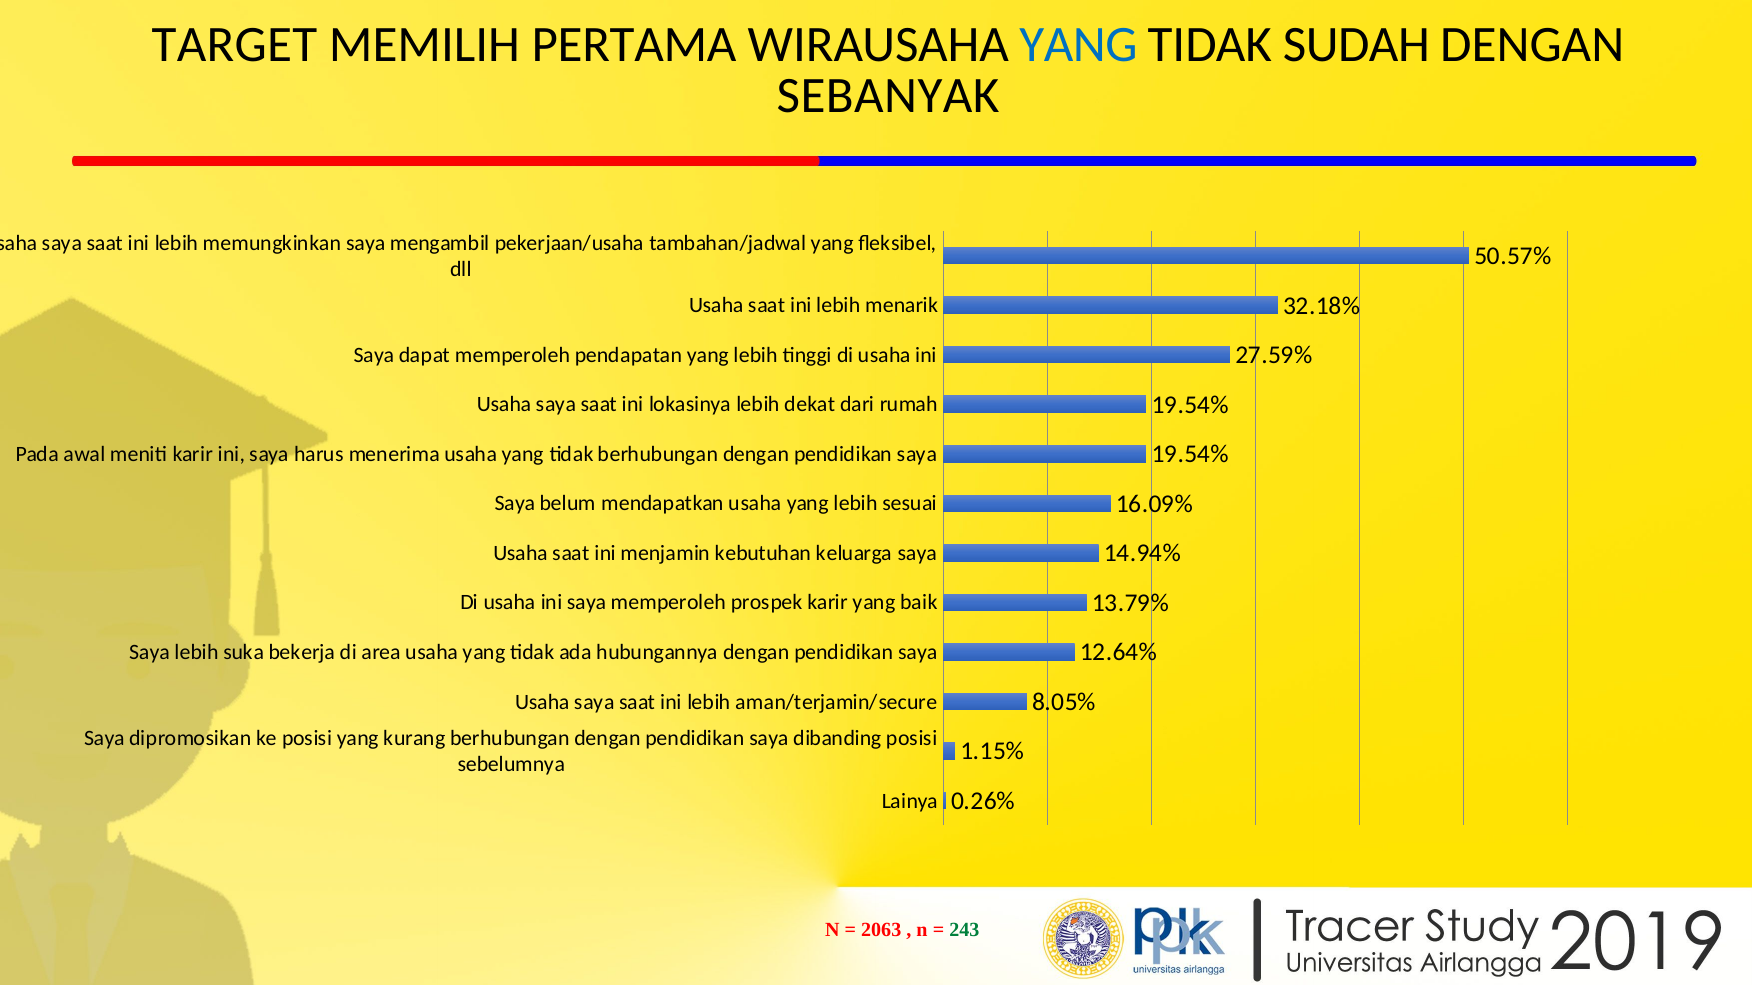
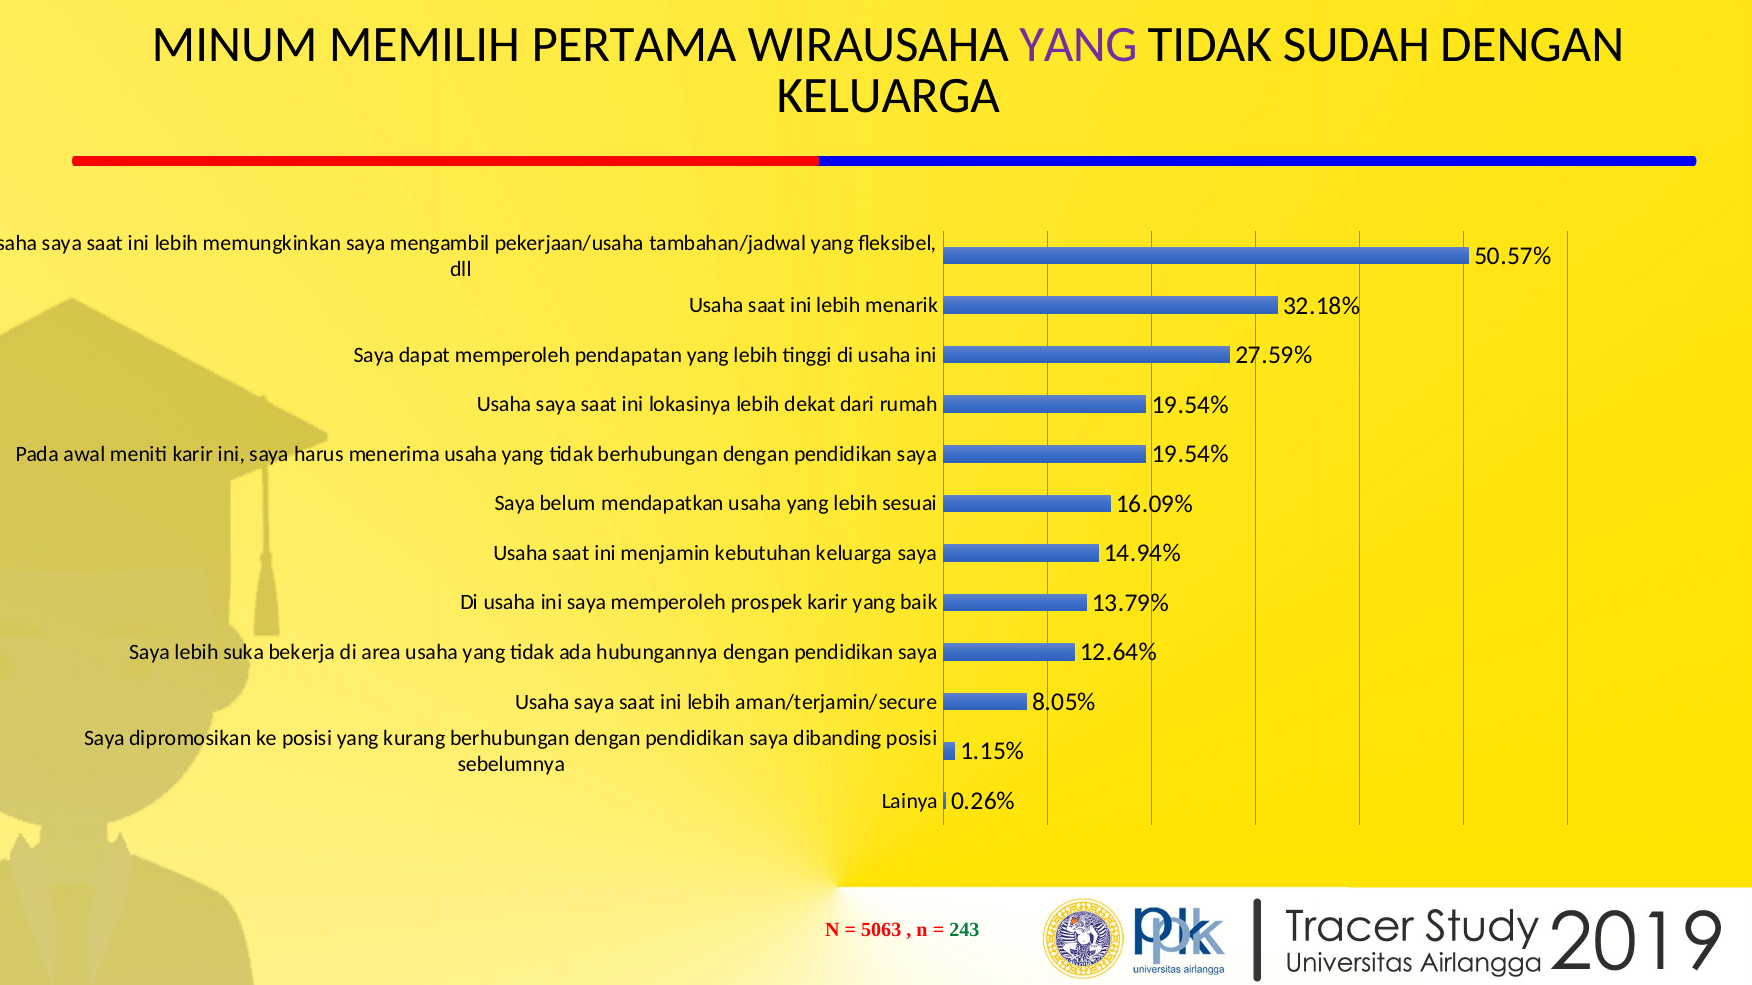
TARGET: TARGET -> MINUM (235, 45)
YANG colour: blue -> purple (1078, 45)
SEBANYAK: SEBANYAK -> KELUARGA (888, 96)
2063: 2063 -> 5063 (881, 930)
